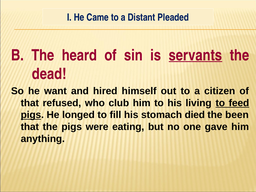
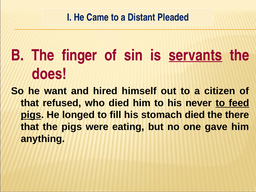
heard: heard -> finger (79, 55)
dead: dead -> does (49, 74)
who club: club -> died (119, 103)
living: living -> never (199, 103)
been: been -> there (237, 115)
